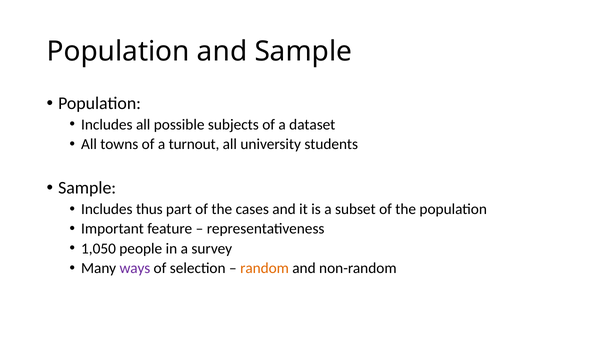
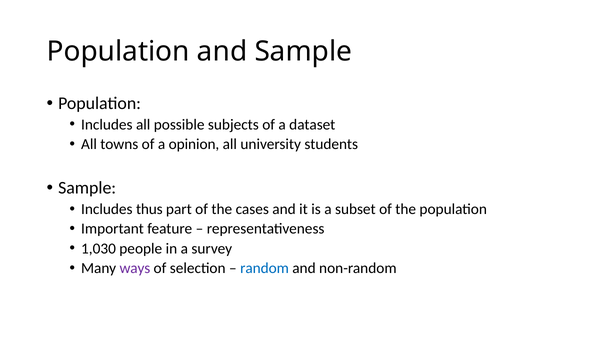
turnout: turnout -> opinion (194, 144)
1,050: 1,050 -> 1,030 (98, 249)
random colour: orange -> blue (265, 268)
